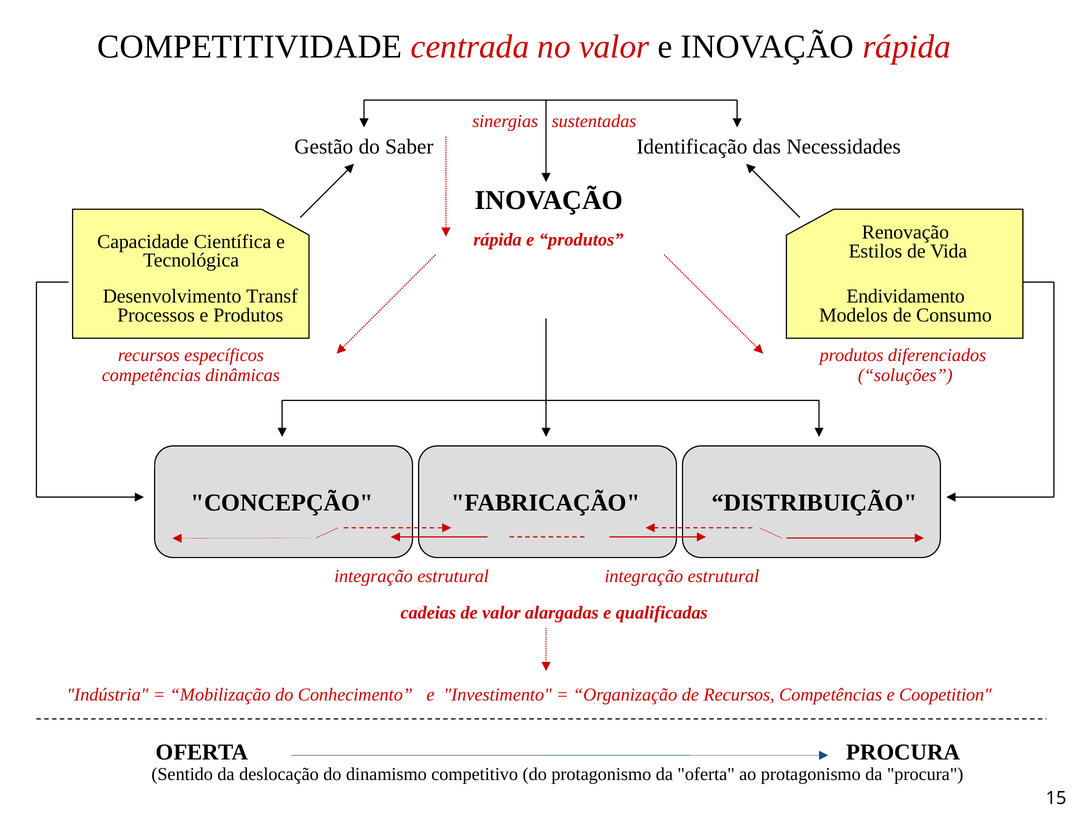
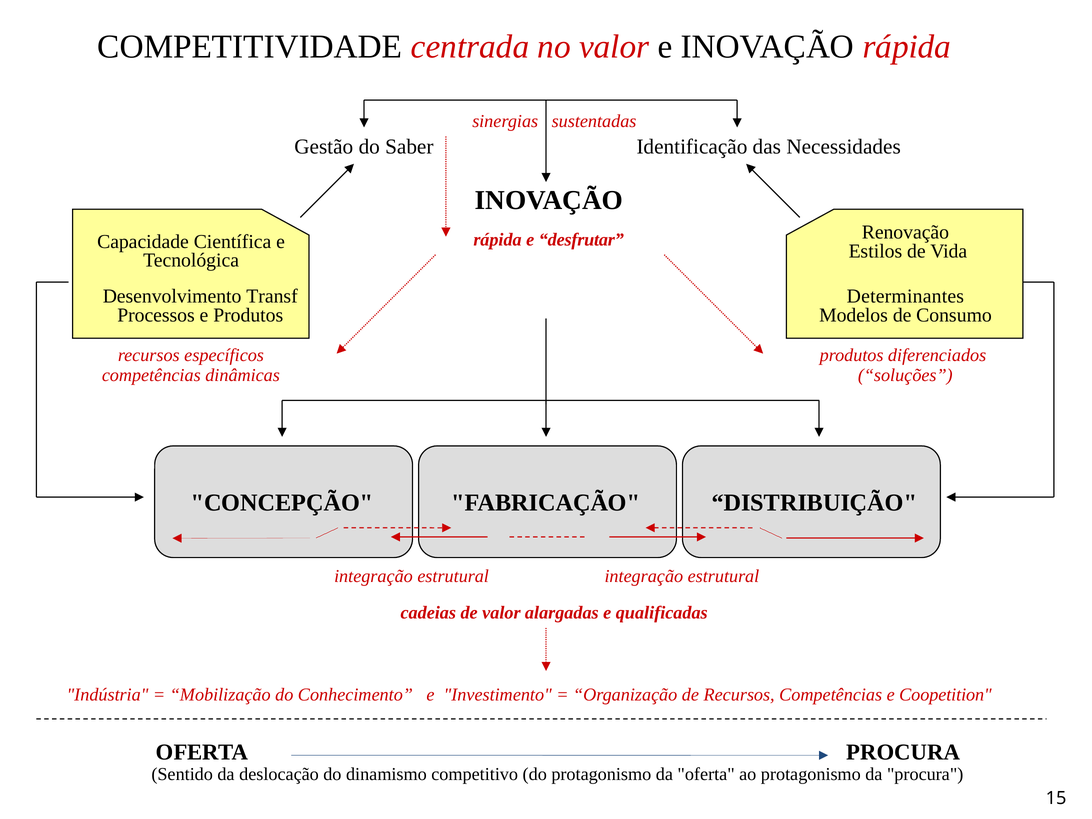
rápida e produtos: produtos -> desfrutar (581, 240)
Endividamento: Endividamento -> Determinantes (905, 296)
